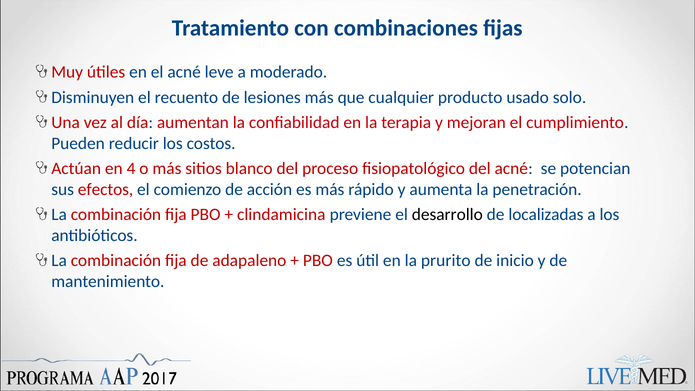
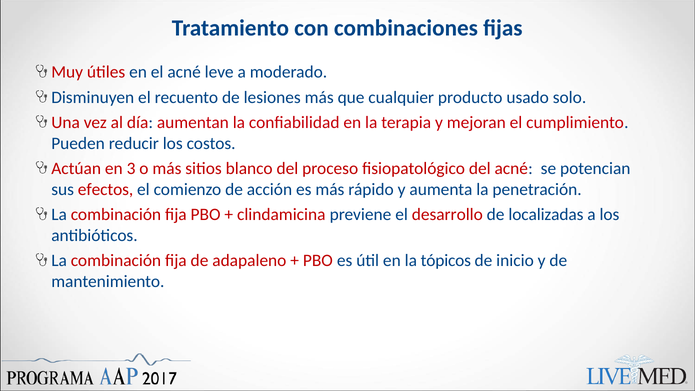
4: 4 -> 3 (131, 169)
desarrollo colour: black -> red (447, 215)
prurito: prurito -> tópicos (446, 261)
